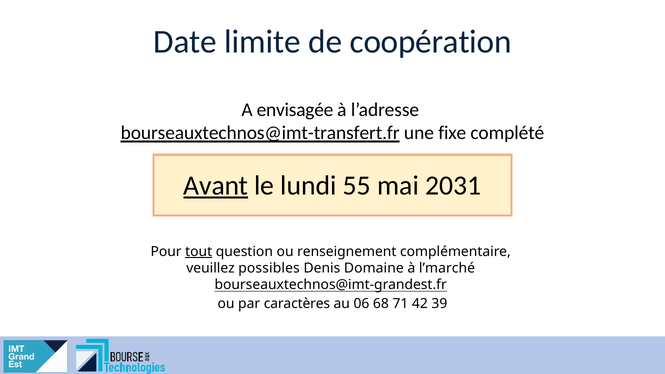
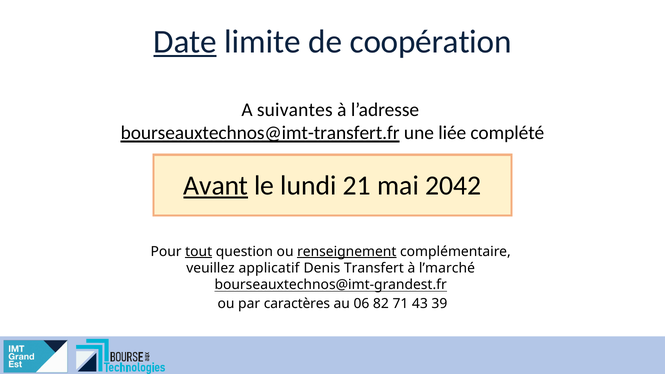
Date underline: none -> present (185, 42)
envisagée: envisagée -> suivantes (295, 110)
fixe: fixe -> liée (452, 133)
55: 55 -> 21 (357, 186)
2031: 2031 -> 2042 (453, 186)
renseignement underline: none -> present (347, 252)
possibles: possibles -> applicatif (269, 268)
Domaine: Domaine -> Transfert (374, 268)
68: 68 -> 82 (381, 304)
42: 42 -> 43 (420, 304)
